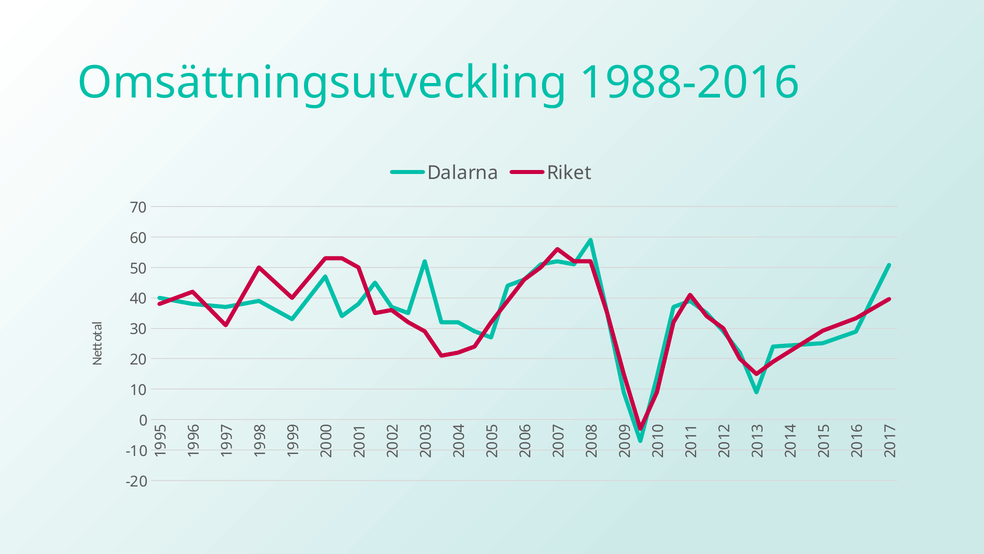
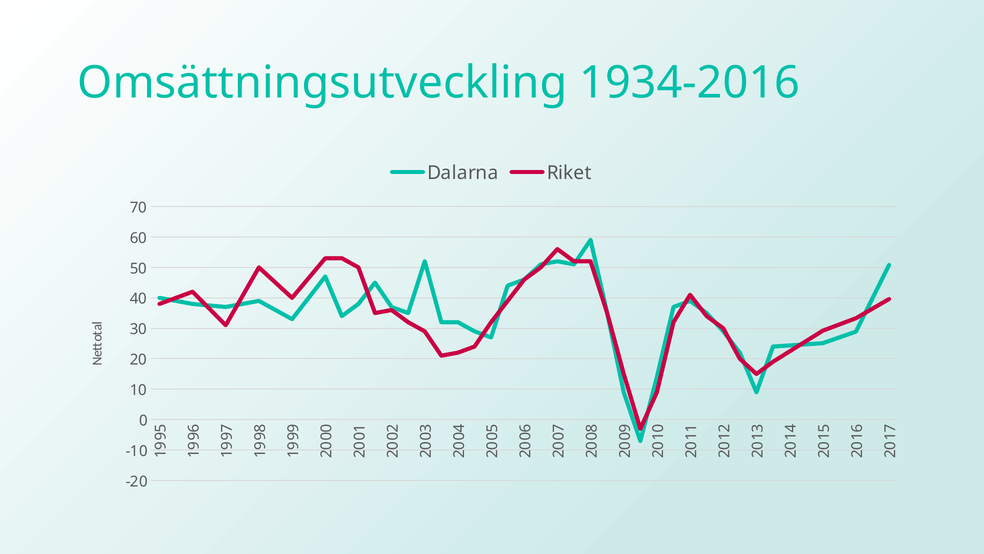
1988-2016: 1988-2016 -> 1934-2016 (690, 83)
